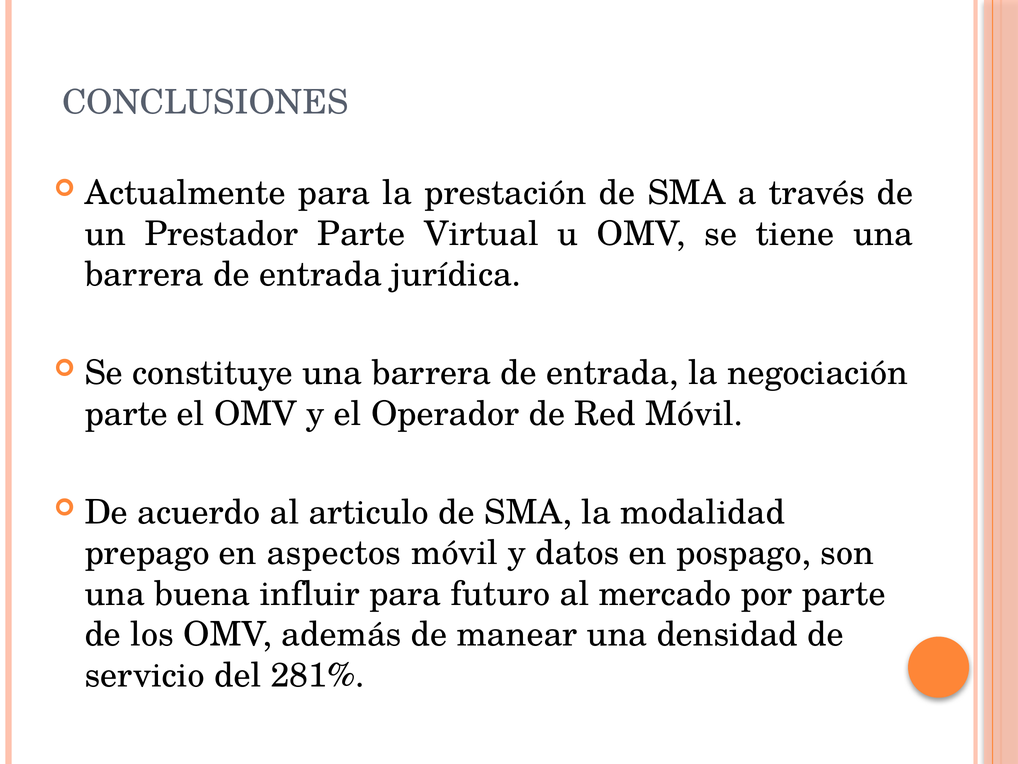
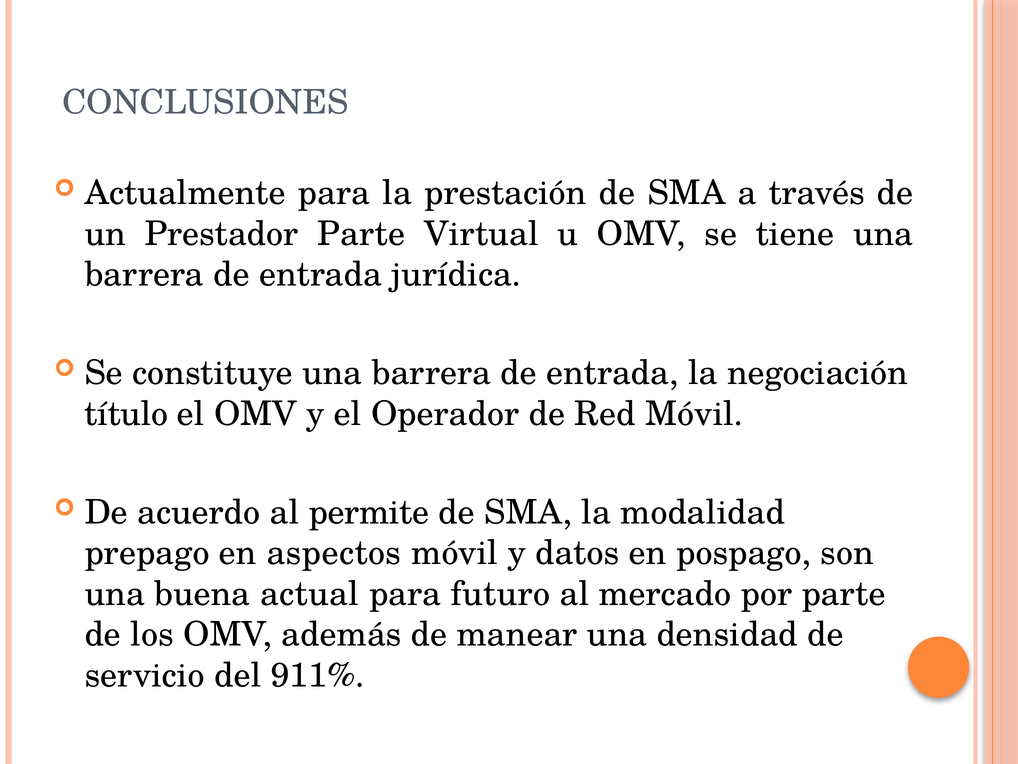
parte: parte -> título (126, 414)
articulo: articulo -> permite (369, 512)
influir: influir -> actual (310, 594)
281%: 281% -> 911% (318, 675)
